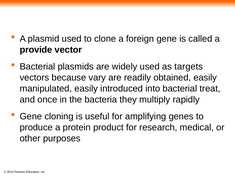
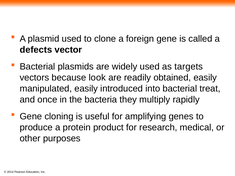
provide: provide -> defects (36, 50)
vary: vary -> look (97, 78)
